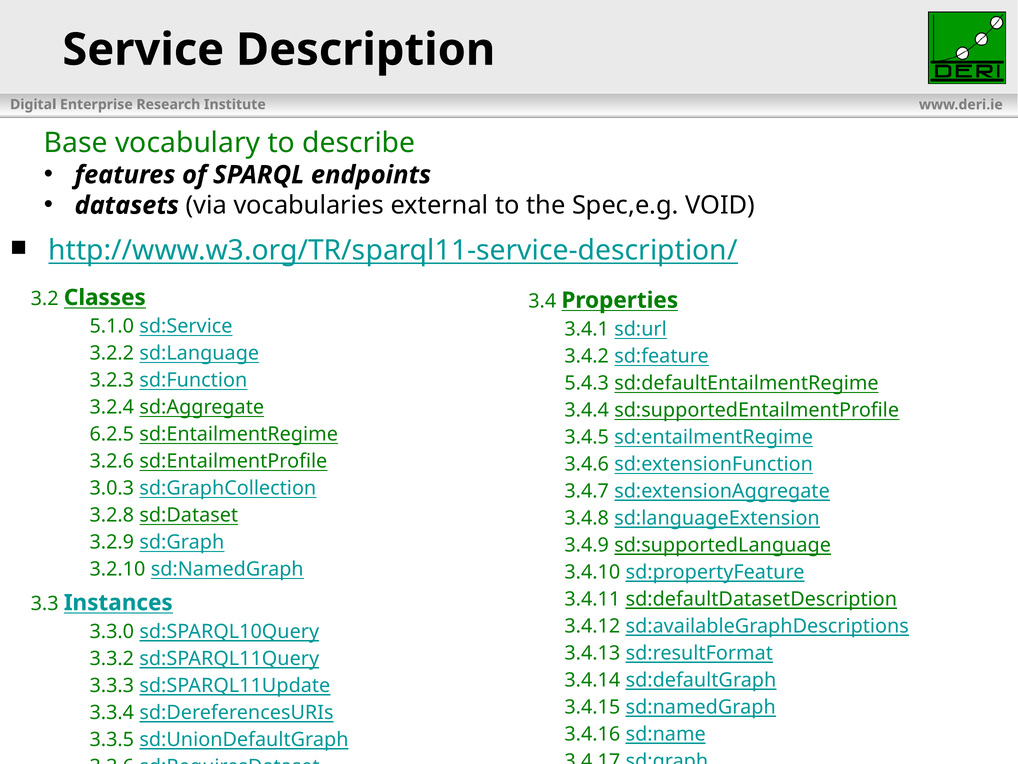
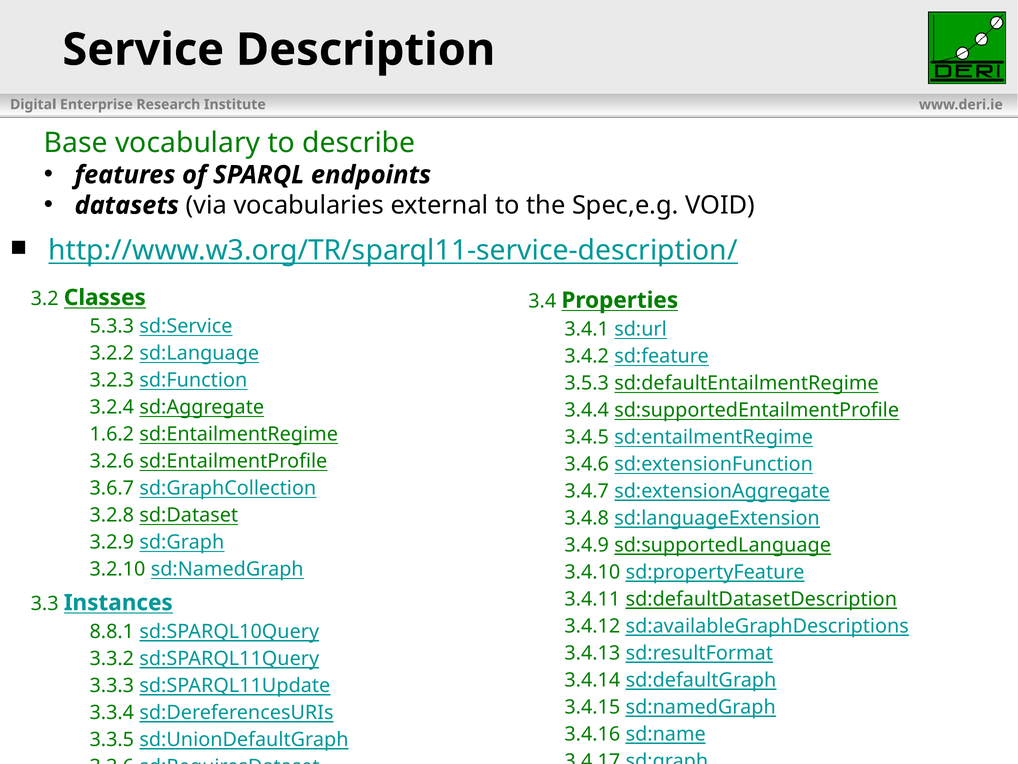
5.1.0: 5.1.0 -> 5.3.3 (112, 326)
5.4.3: 5.4.3 -> 3.5.3 (587, 383)
6.2.5: 6.2.5 -> 1.6.2 (112, 434)
3.0.3: 3.0.3 -> 3.6.7 (112, 488)
3.3.0: 3.3.0 -> 8.8.1 (112, 631)
